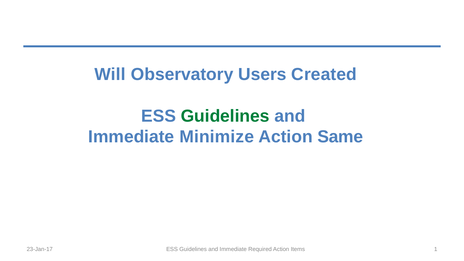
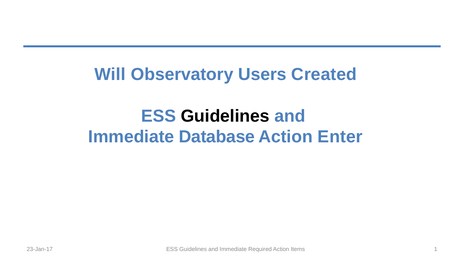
Guidelines colour: green -> black (225, 116)
Minimize: Minimize -> Database (217, 137)
Same: Same -> Enter (340, 137)
